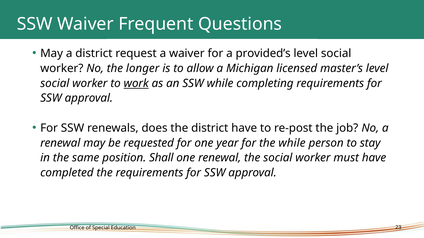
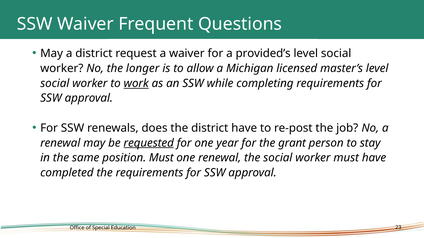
requested underline: none -> present (149, 143)
the while: while -> grant (292, 143)
position Shall: Shall -> Must (161, 158)
